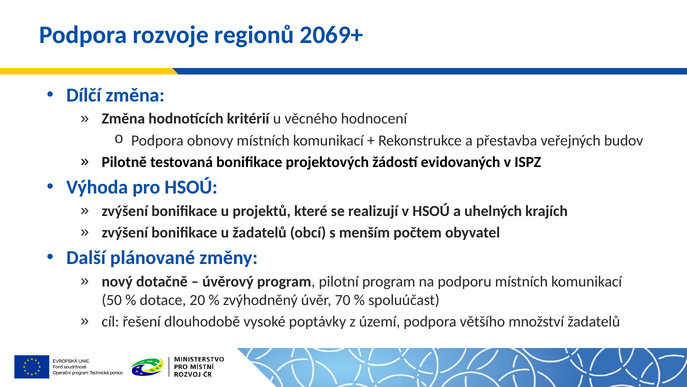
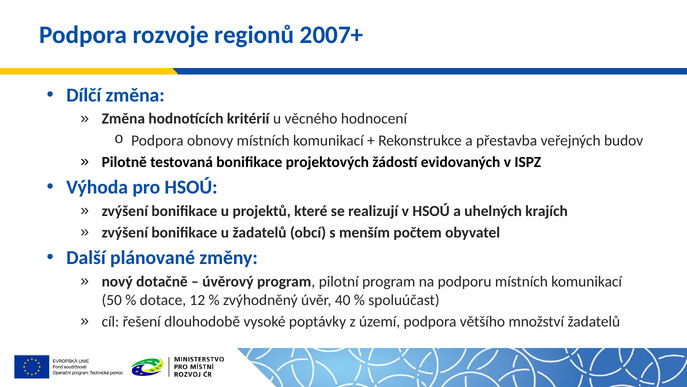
2069+: 2069+ -> 2007+ (332, 35)
20: 20 -> 12 (197, 300)
70: 70 -> 40 (343, 300)
